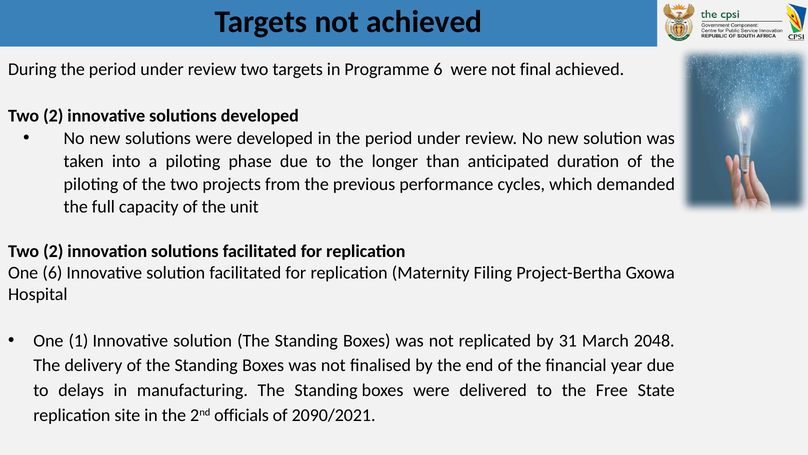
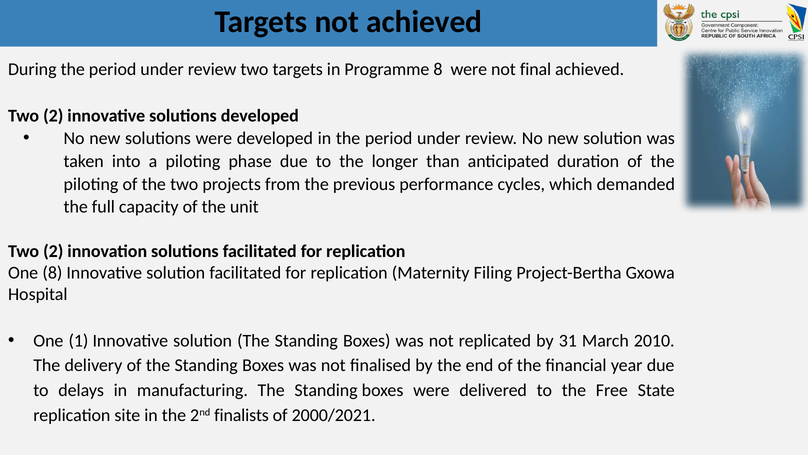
Programme 6: 6 -> 8 (438, 69)
One 6: 6 -> 8 (52, 273)
2048: 2048 -> 2010 (654, 340)
officials: officials -> finalists (242, 415)
2090/2021: 2090/2021 -> 2000/2021 (334, 415)
